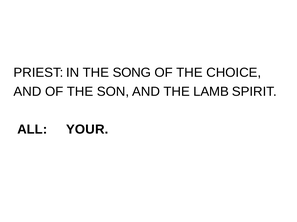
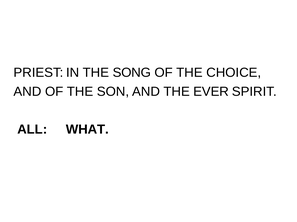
LAMB: LAMB -> EVER (211, 92)
YOUR: YOUR -> WHAT (87, 130)
